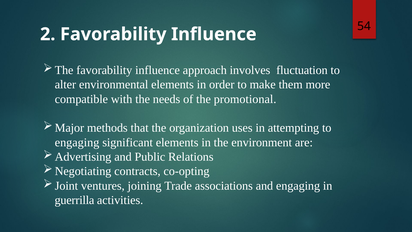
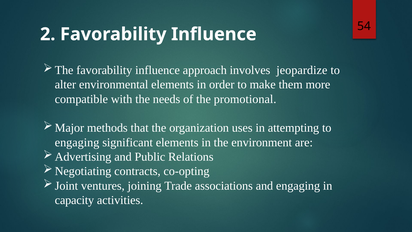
fluctuation: fluctuation -> jeopardize (302, 70)
guerrilla: guerrilla -> capacity (74, 200)
